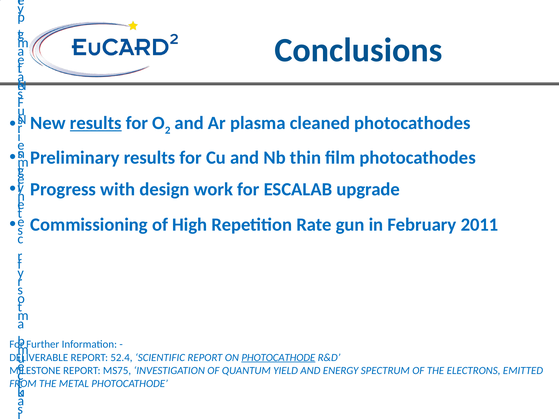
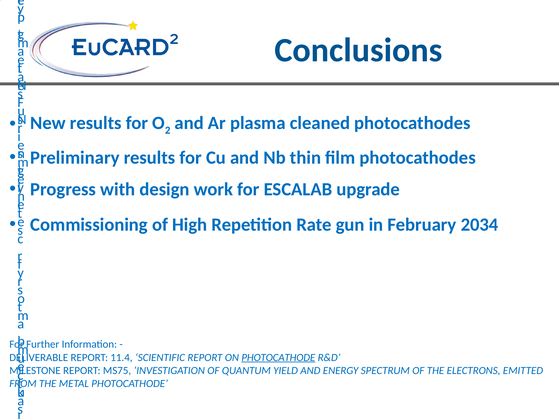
results underline: present -> none (96, 123)
2011: 2011 -> 2034 (480, 225)
52.4: 52.4 -> 11.4 (121, 358)
